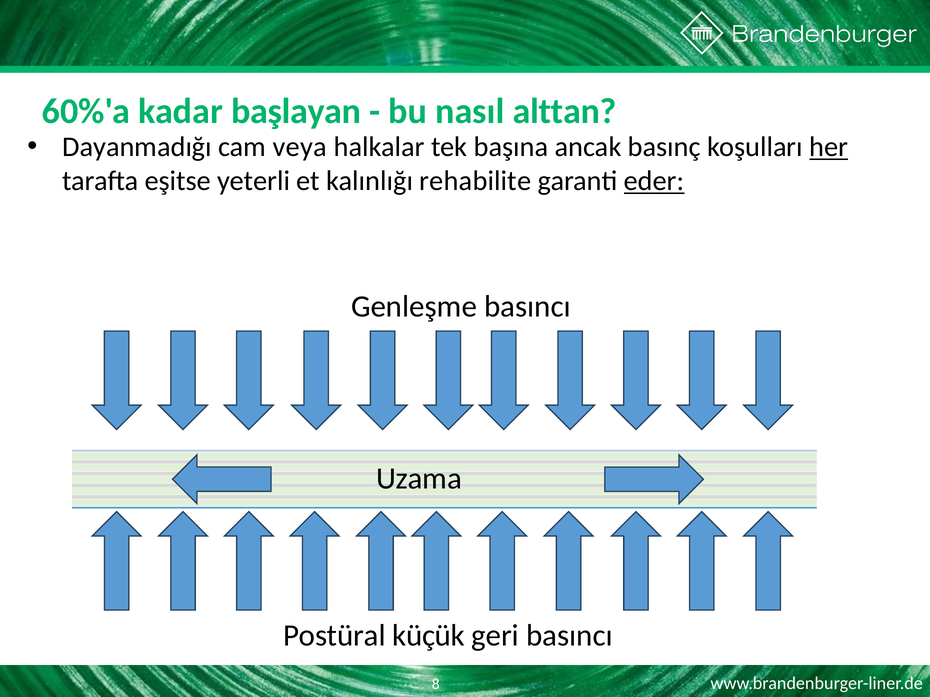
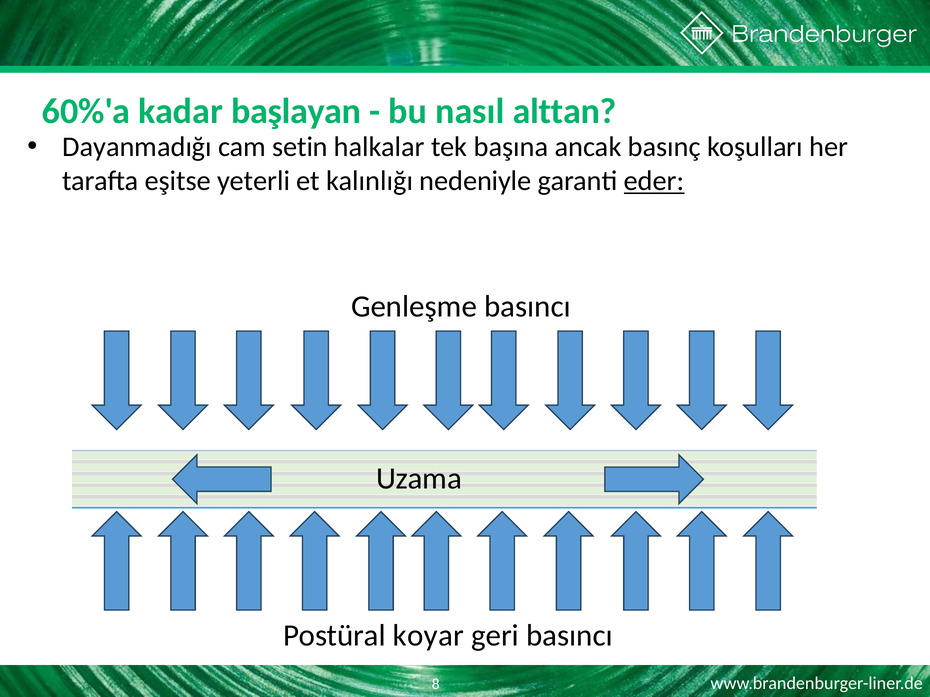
veya: veya -> setin (300, 147)
her underline: present -> none (829, 147)
rehabilite: rehabilite -> nedeniyle (475, 181)
küçük: küçük -> koyar (428, 636)
